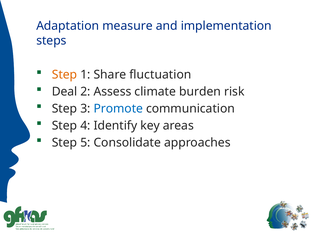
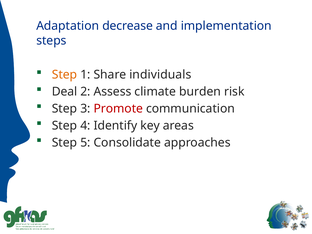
measure: measure -> decrease (128, 26)
fluctuation: fluctuation -> individuals (160, 74)
Promote colour: blue -> red (118, 108)
